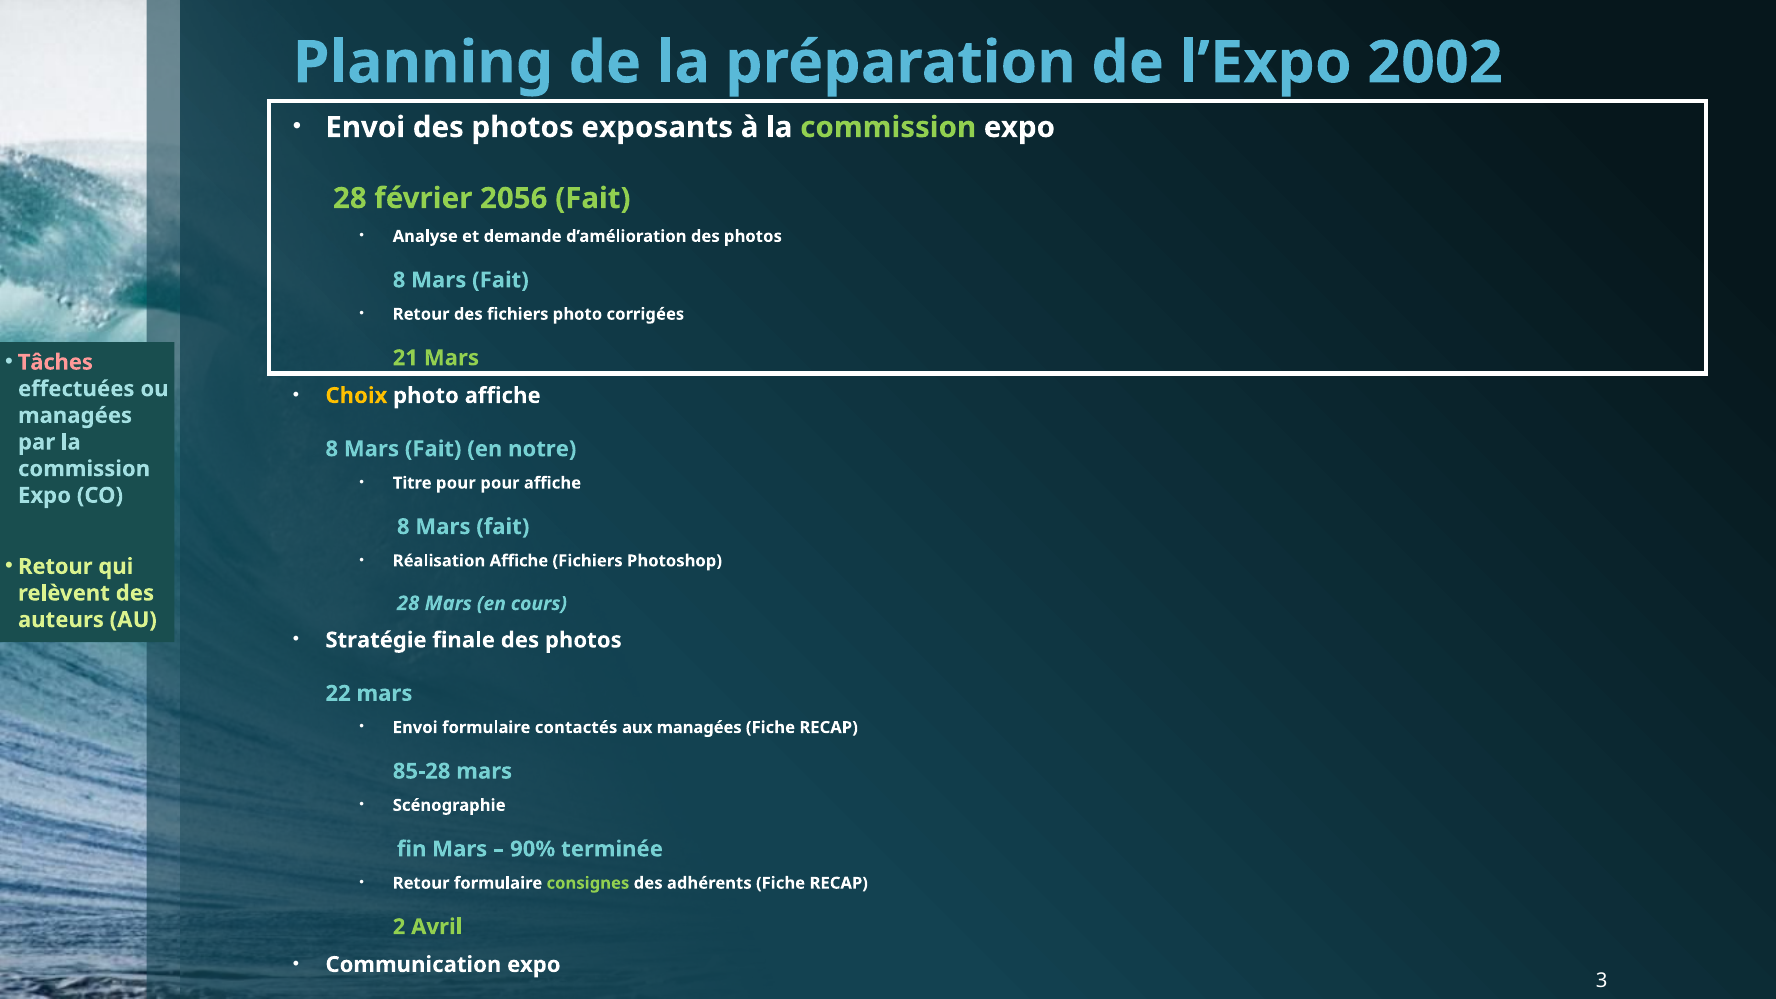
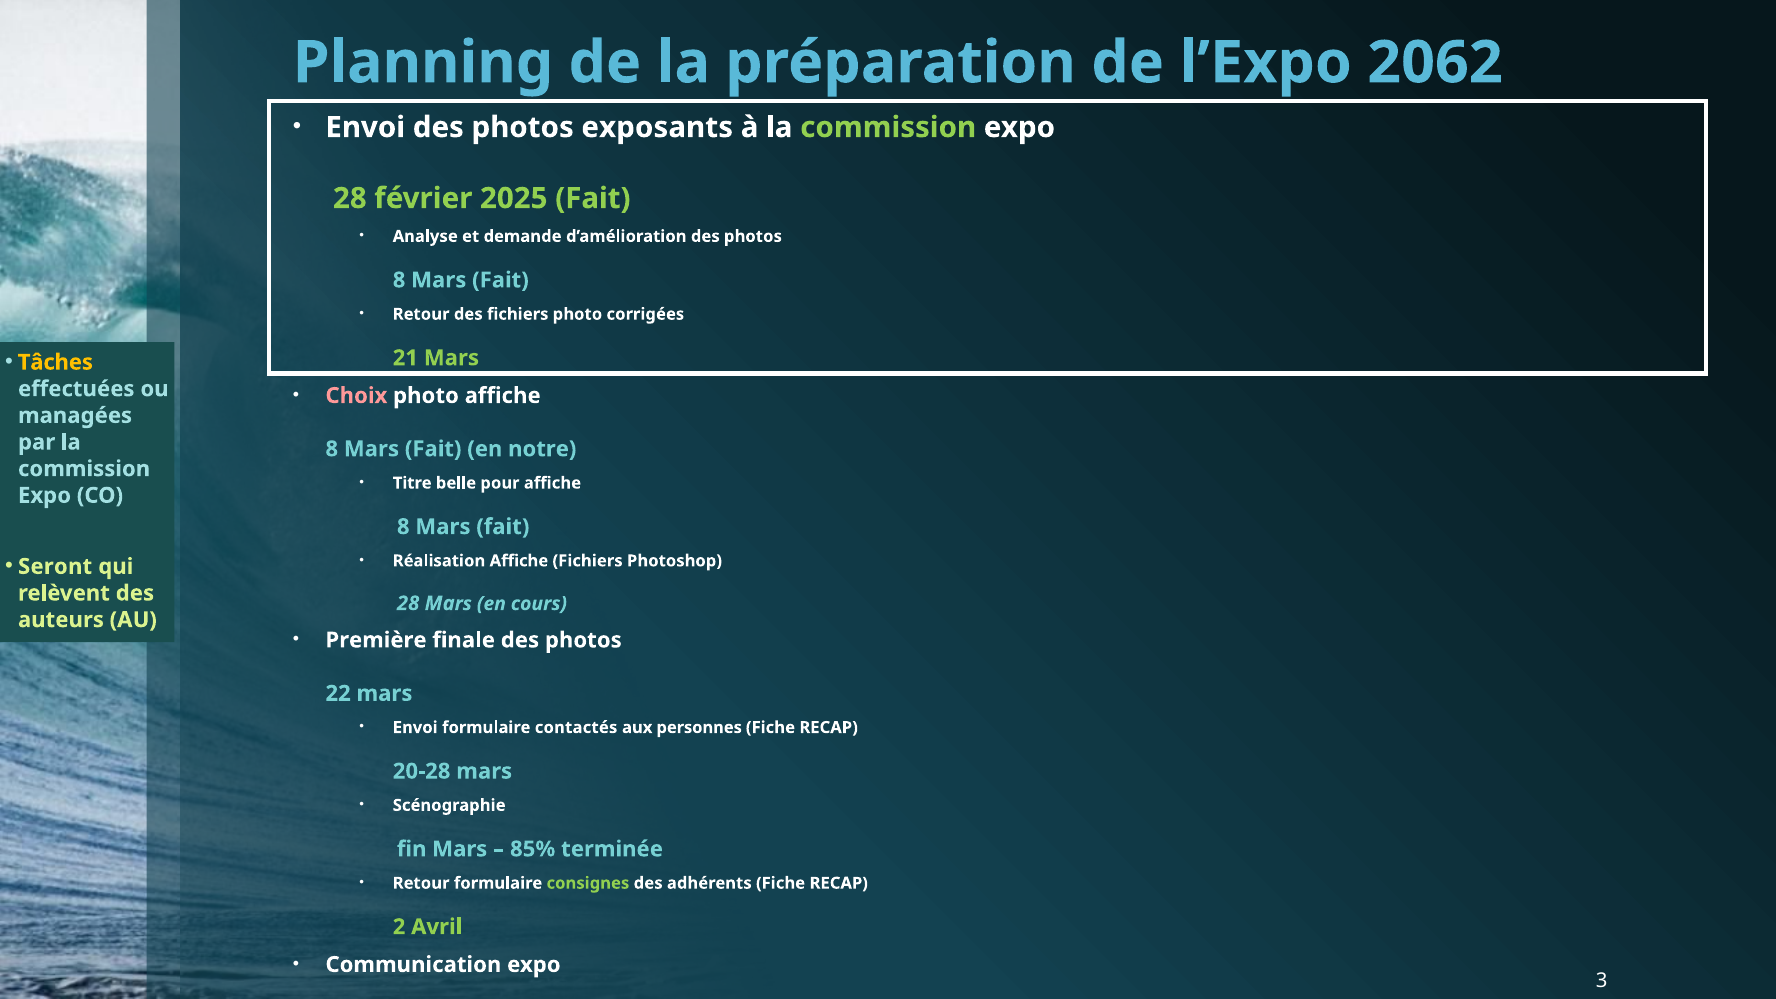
2002: 2002 -> 2062 (1435, 63)
2056: 2056 -> 2025 (514, 198)
Tâches colour: pink -> yellow (55, 362)
Choix colour: yellow -> pink (356, 396)
Titre pour: pour -> belle (456, 483)
Retour: Retour -> Seront (55, 567)
Stratégie: Stratégie -> Première (376, 640)
aux managées: managées -> personnes (699, 728)
85-28: 85-28 -> 20-28 (422, 771)
90%: 90% -> 85% (533, 849)
